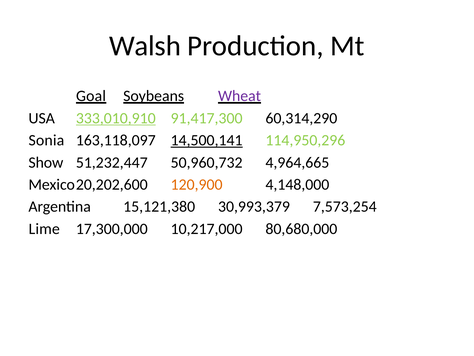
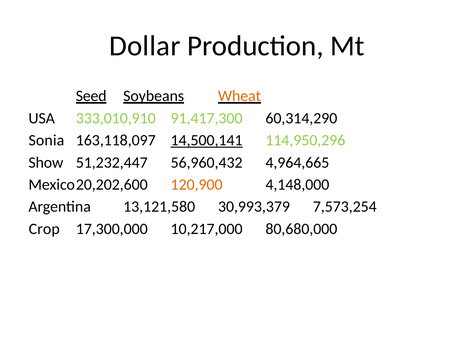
Walsh: Walsh -> Dollar (145, 46)
Goal: Goal -> Seed (91, 96)
Wheat colour: purple -> orange (239, 96)
333,010,910 underline: present -> none (116, 118)
50,960,732: 50,960,732 -> 56,960,432 (207, 162)
15,121,380: 15,121,380 -> 13,121,580 (159, 206)
Lime: Lime -> Crop (44, 229)
